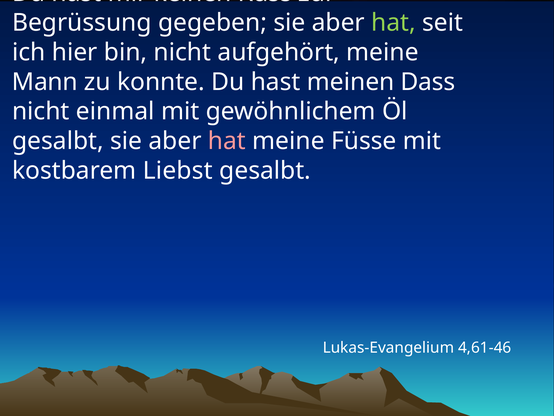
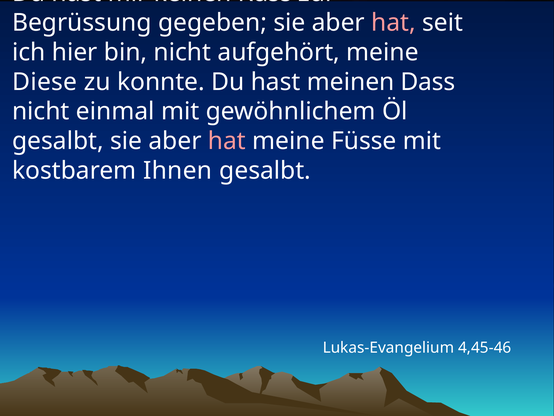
hat colour: light green -> pink (394, 23)
Mann: Mann -> Diese (45, 82)
Liebst: Liebst -> Ihnen (178, 170)
4,61-46: 4,61-46 -> 4,45-46 (485, 347)
